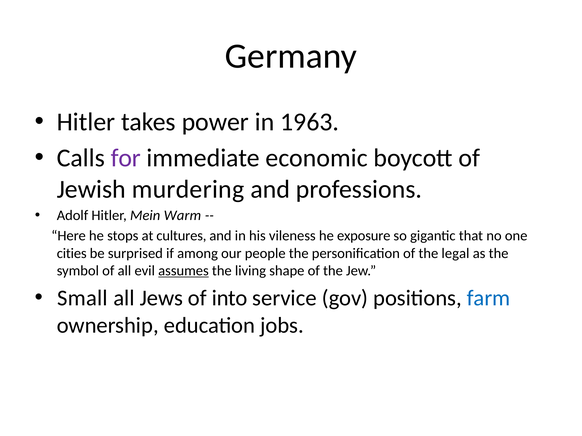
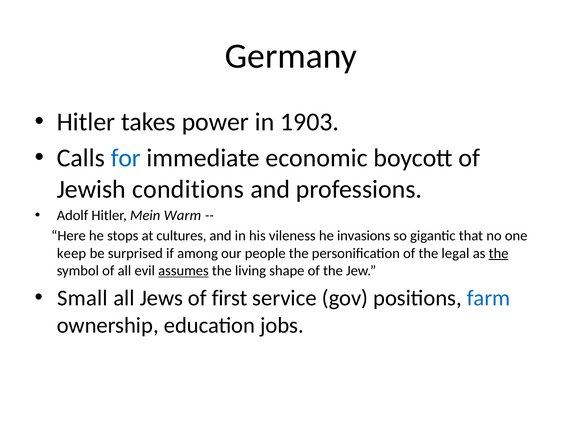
1963: 1963 -> 1903 (310, 122)
for colour: purple -> blue (126, 158)
murdering: murdering -> conditions (188, 189)
exposure: exposure -> invasions (364, 236)
cities: cities -> keep (72, 254)
the underline: none -> present (499, 254)
into: into -> first (230, 298)
